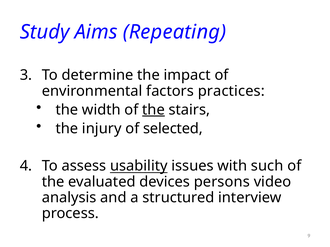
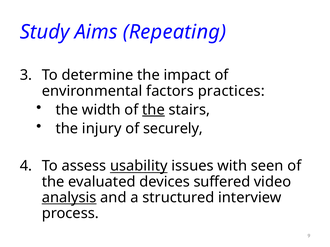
selected: selected -> securely (173, 129)
such: such -> seen (267, 166)
persons: persons -> suffered (222, 182)
analysis underline: none -> present (69, 198)
